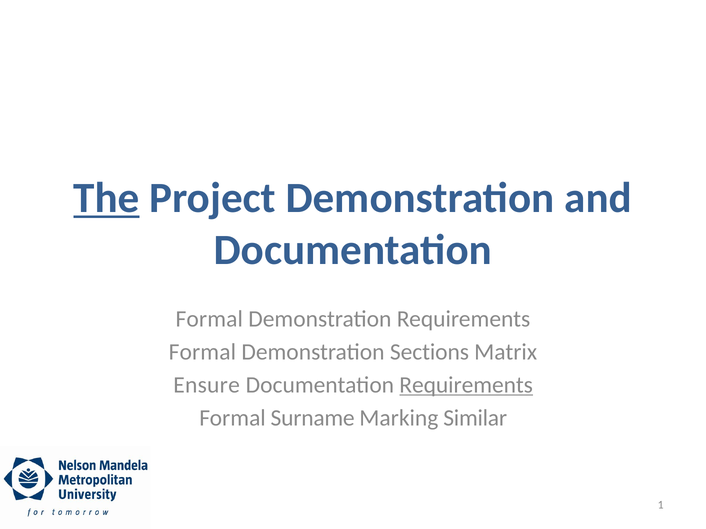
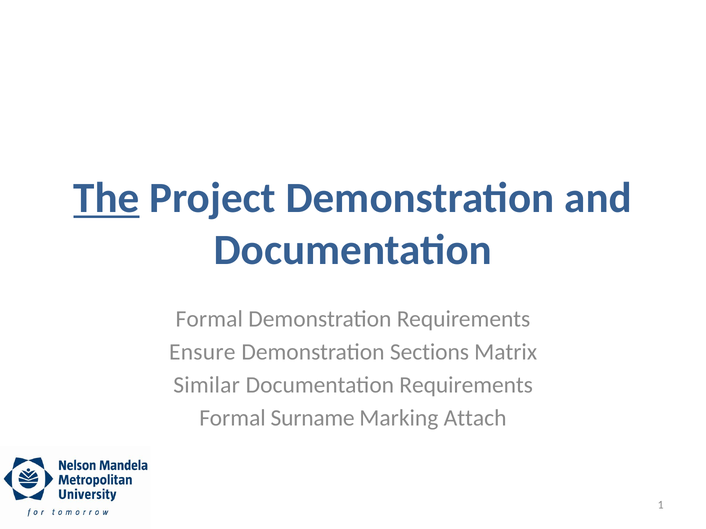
Formal: Formal -> Ensure (202, 352)
Ensure: Ensure -> Similar (207, 385)
Requirements underline: present -> none (466, 385)
Similar: Similar -> Attach (475, 418)
